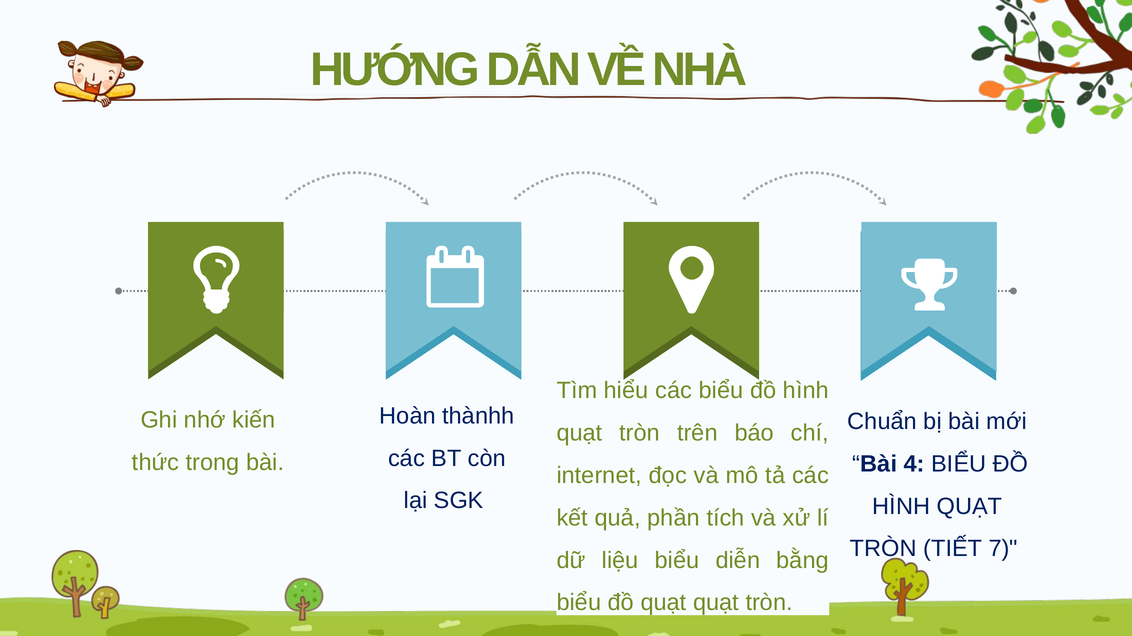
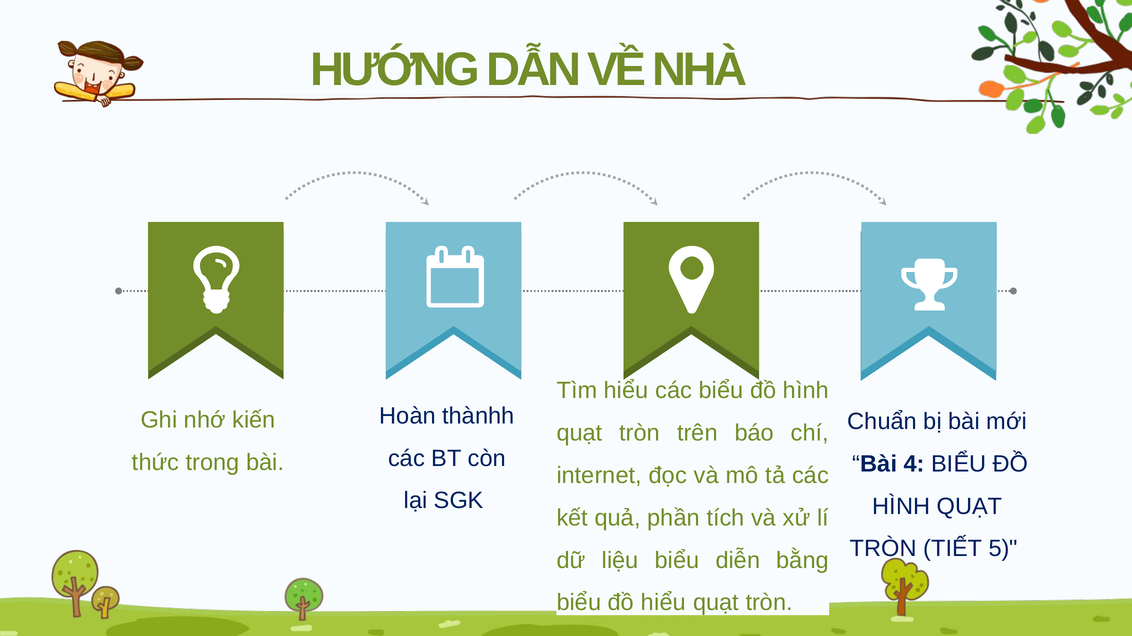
7: 7 -> 5 (1003, 549)
đồ quạt: quạt -> hiểu (663, 603)
